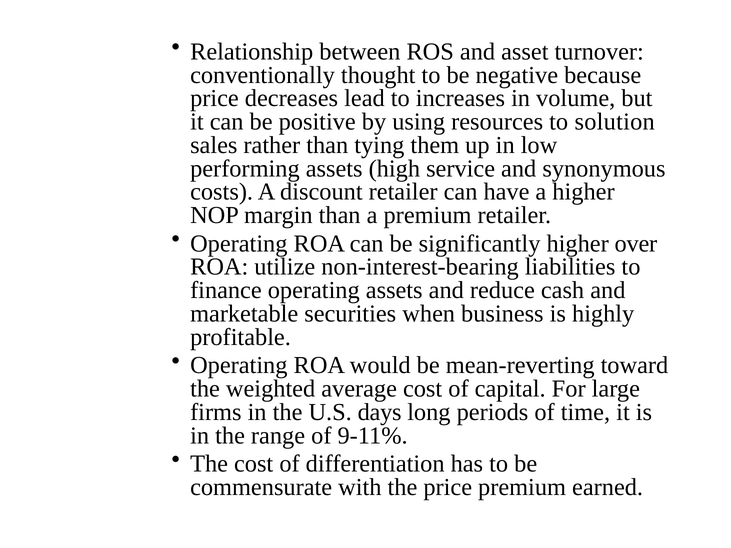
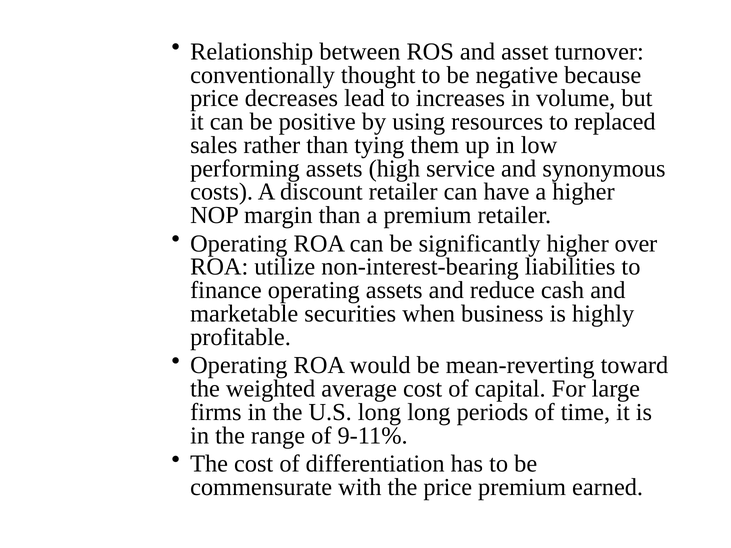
solution: solution -> replaced (615, 122)
U.S days: days -> long (380, 412)
